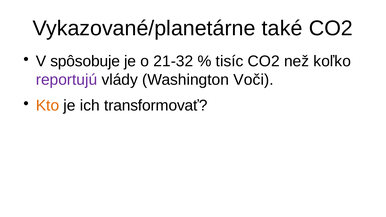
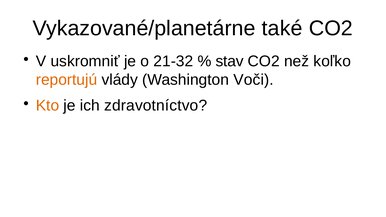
spôsobuje: spôsobuje -> uskromniť (85, 61)
tisíc: tisíc -> stav (230, 61)
reportujú colour: purple -> orange (67, 80)
transformovať: transformovať -> zdravotníctvo (156, 106)
